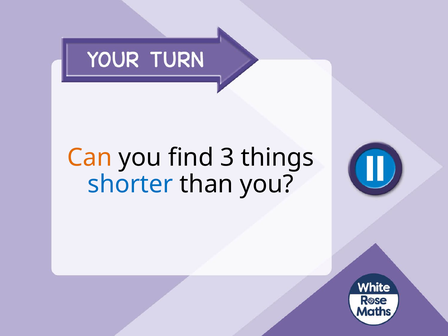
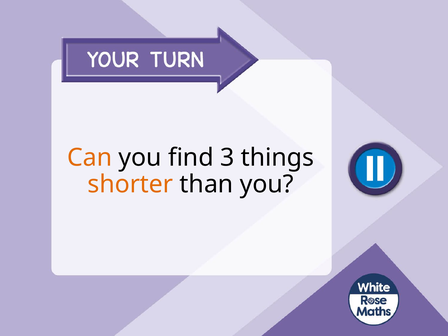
shorter colour: blue -> orange (130, 184)
